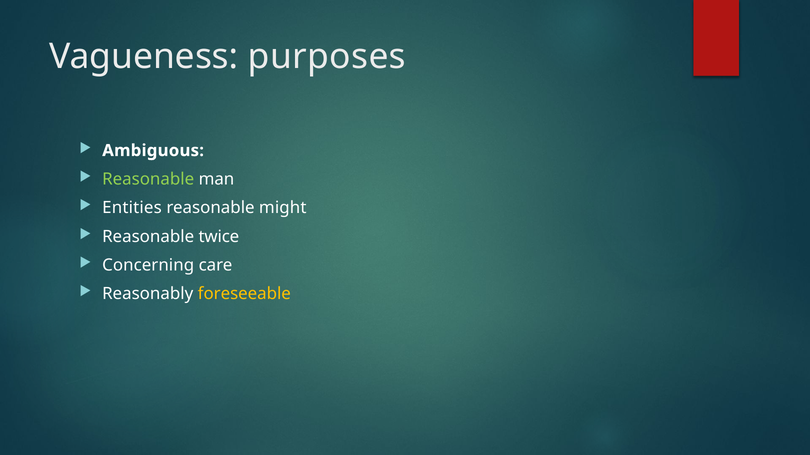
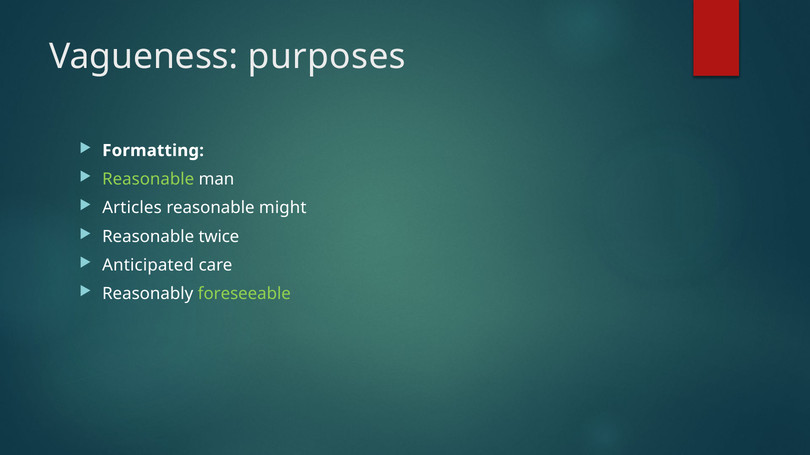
Ambiguous: Ambiguous -> Formatting (153, 151)
Entities: Entities -> Articles (132, 208)
Concerning: Concerning -> Anticipated (148, 266)
foreseeable colour: yellow -> light green (244, 294)
